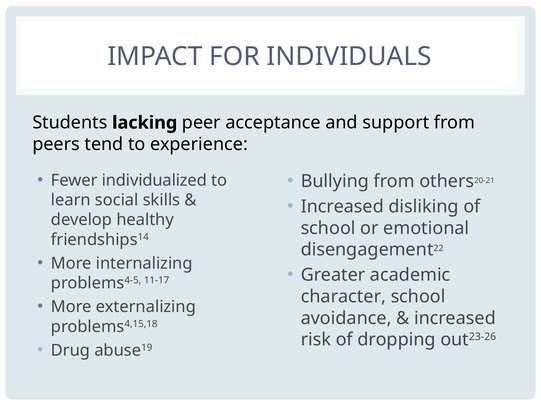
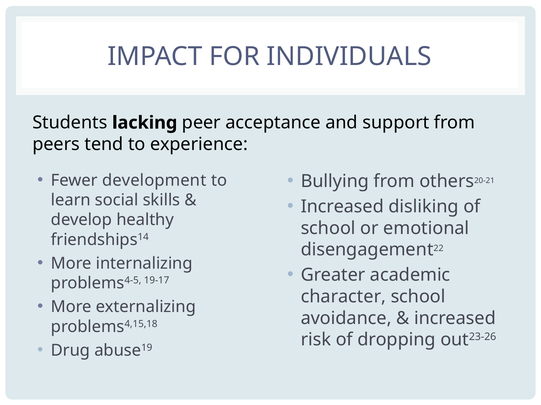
individualized: individualized -> development (154, 181)
11-17: 11-17 -> 19-17 (157, 281)
